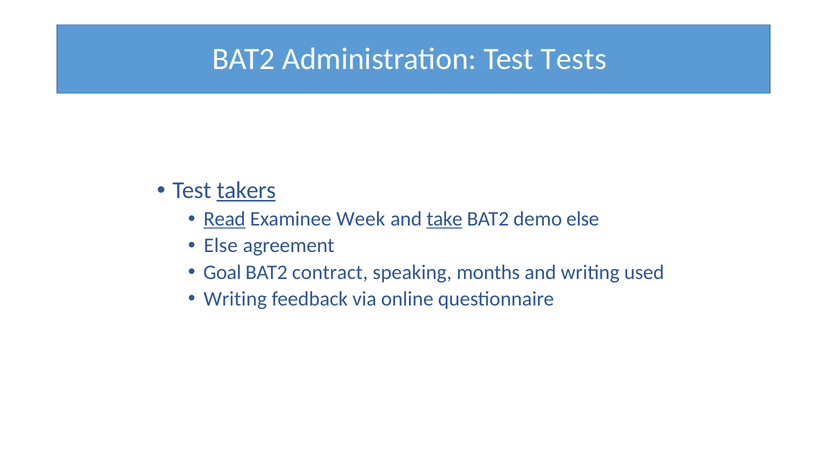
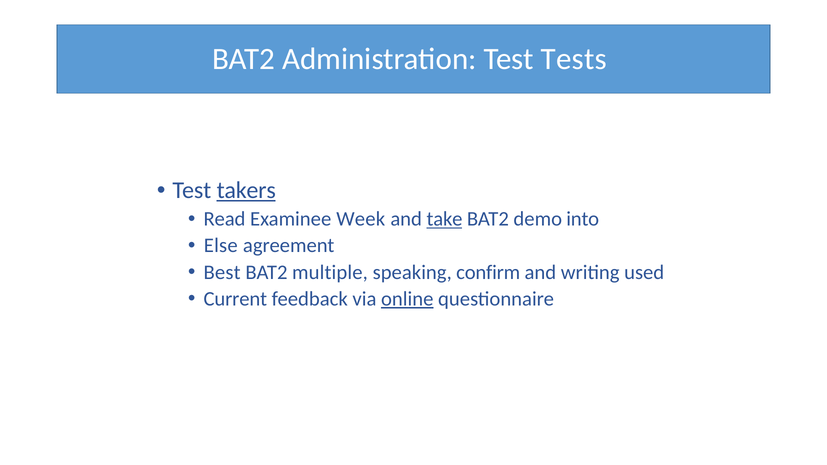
Read underline: present -> none (224, 219)
demo else: else -> into (583, 219)
Goal: Goal -> Best (222, 272)
contract: contract -> multiple (330, 272)
months: months -> confirm (488, 272)
Writing: Writing -> Current (235, 299)
online underline: none -> present (407, 299)
